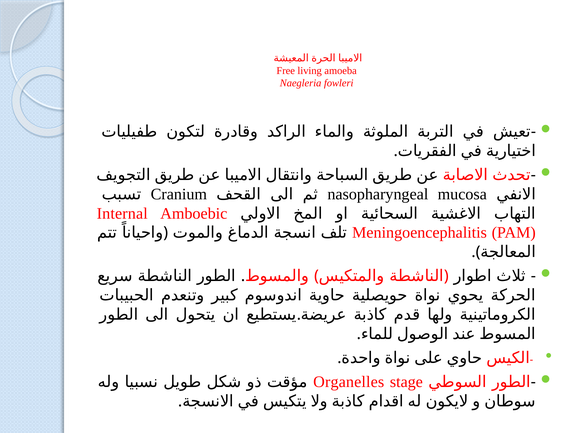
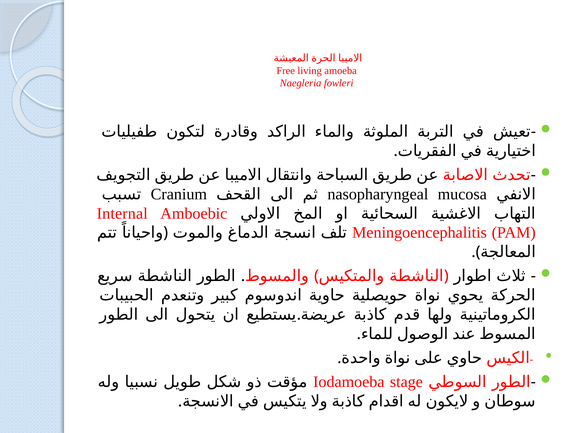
Organelles: Organelles -> Iodamoeba (349, 382)
